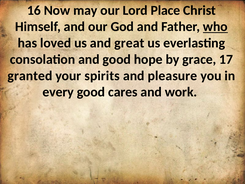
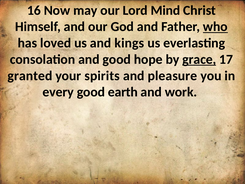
Place: Place -> Mind (165, 10)
great: great -> kings (129, 43)
grace underline: none -> present (199, 59)
cares: cares -> earth (123, 92)
